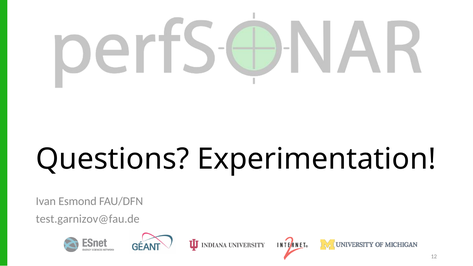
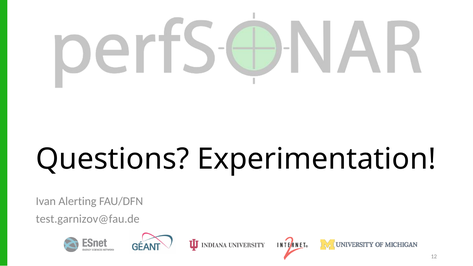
Esmond: Esmond -> Alerting (77, 201)
